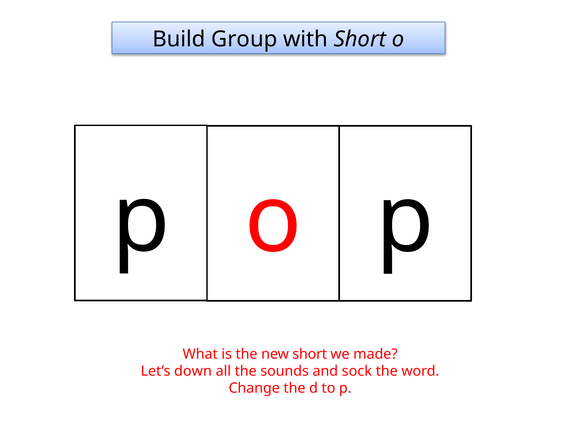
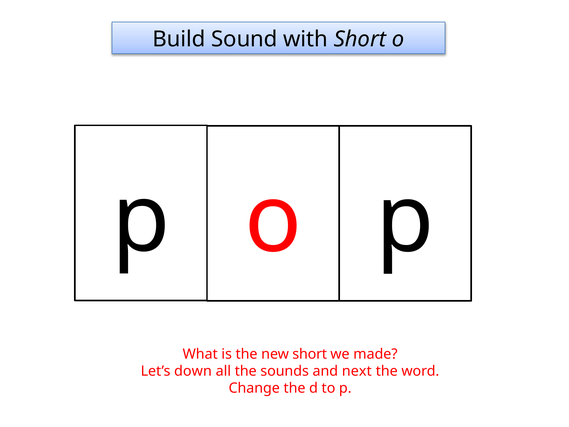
Group: Group -> Sound (244, 39)
sock: sock -> next (357, 371)
